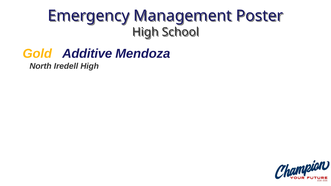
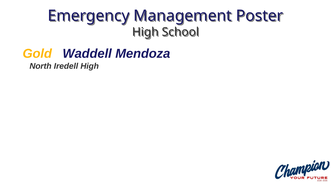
Additive: Additive -> Waddell (87, 54)
